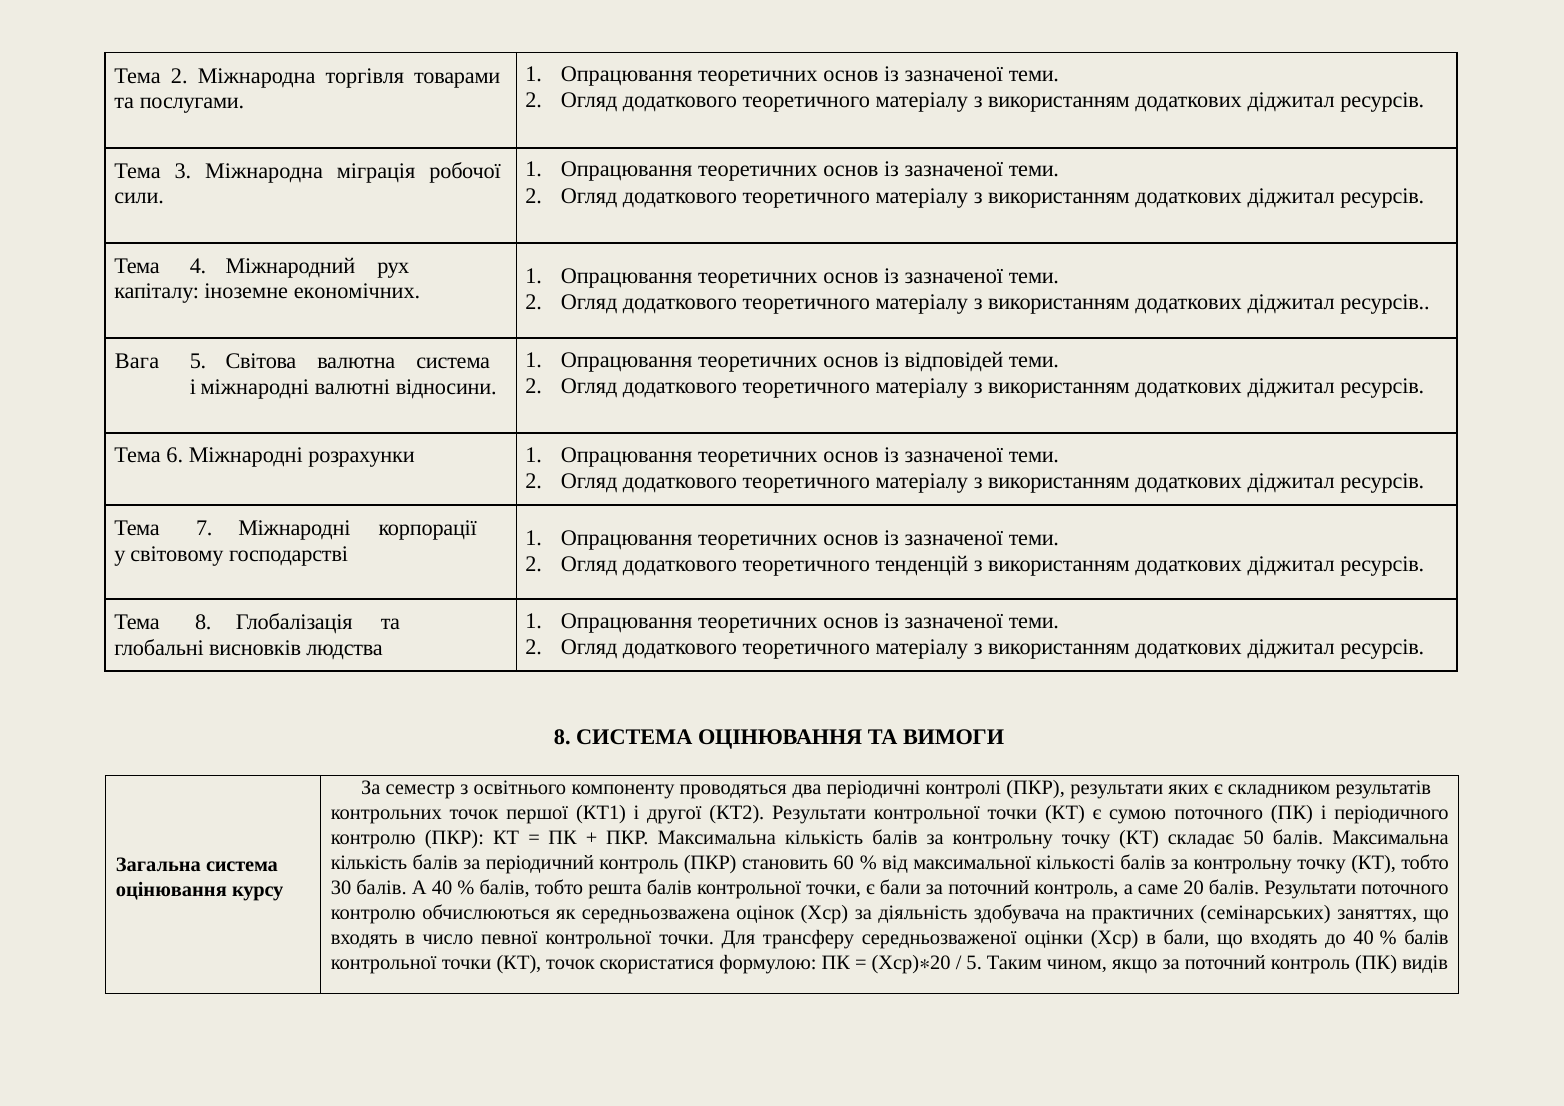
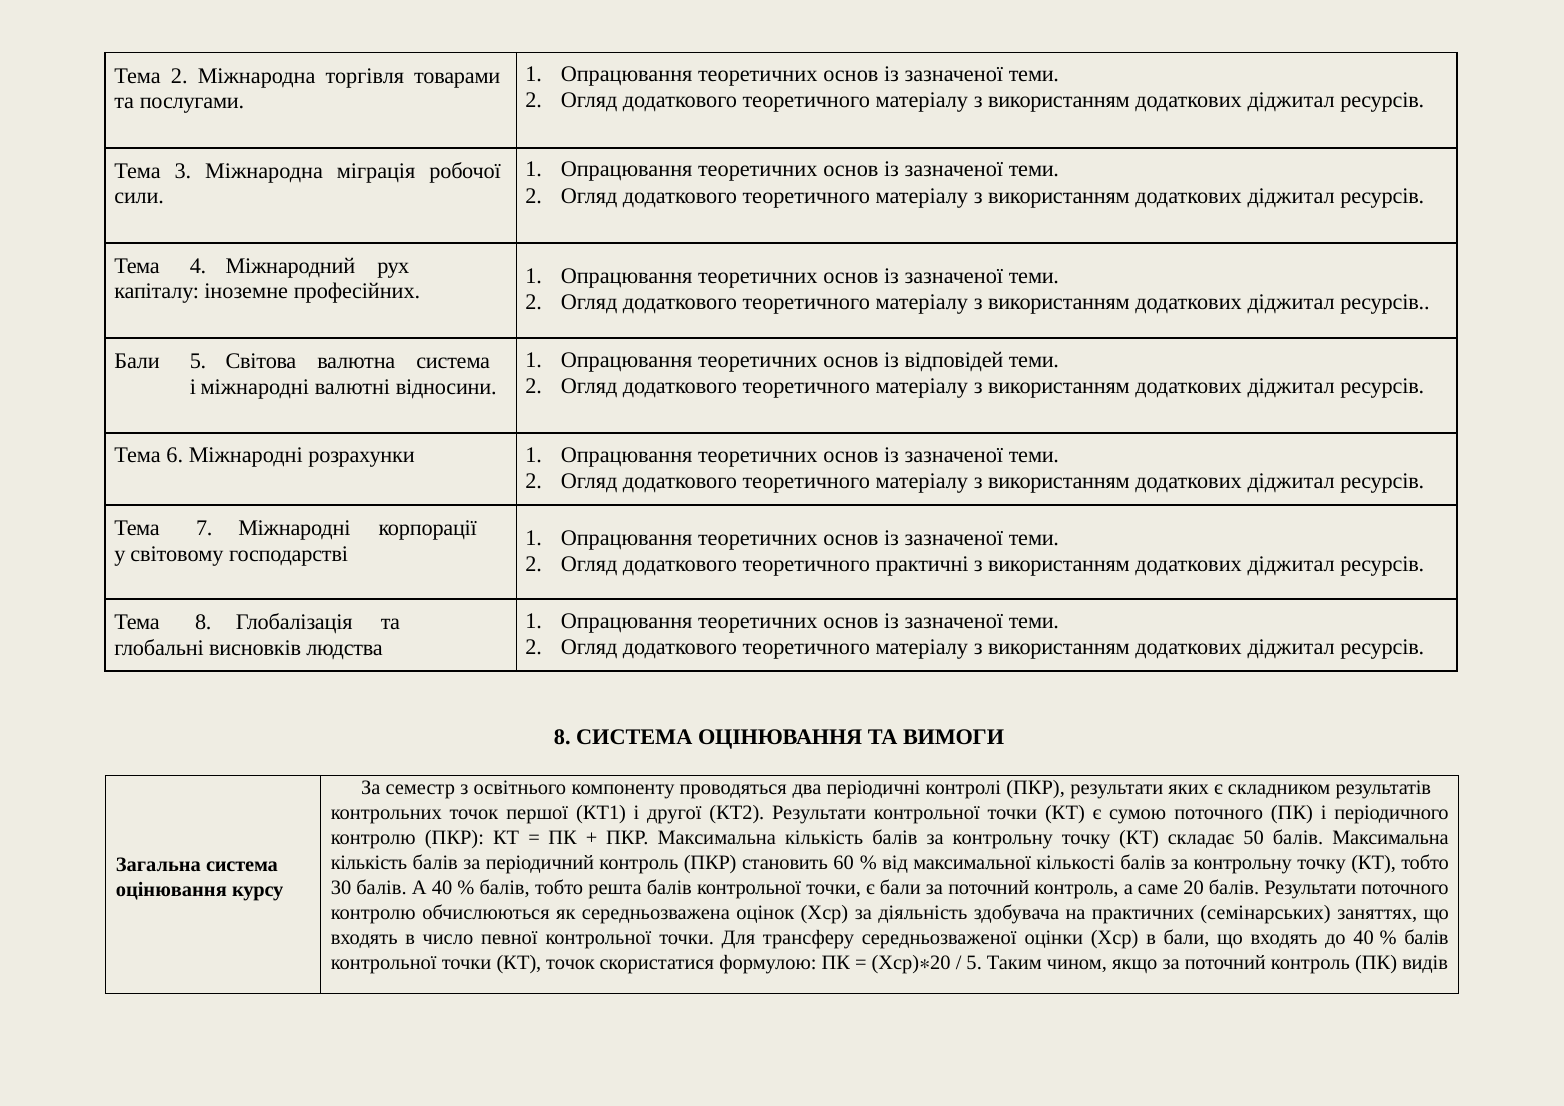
економічних: економічних -> професійних (357, 292)
Вага: Вага -> Бали (137, 361)
тенденцій: тенденцій -> практичні (922, 564)
